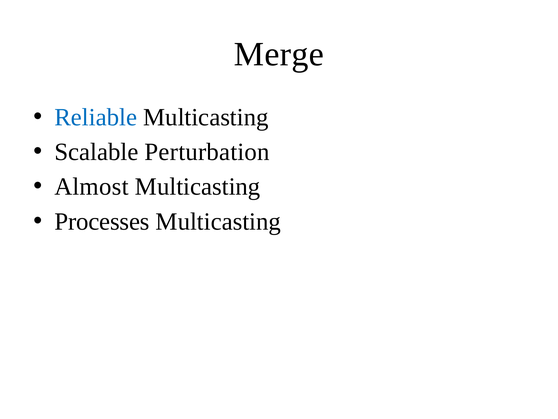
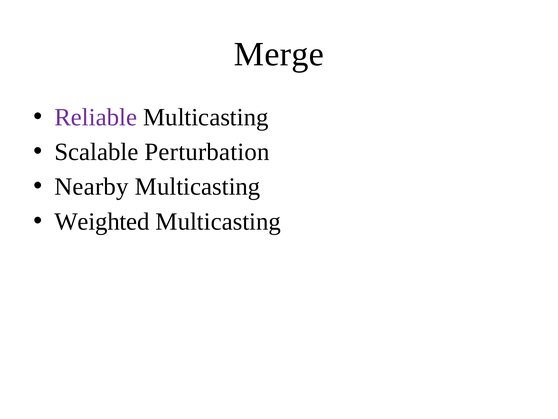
Reliable colour: blue -> purple (96, 117)
Almost: Almost -> Nearby (91, 187)
Processes: Processes -> Weighted (102, 221)
